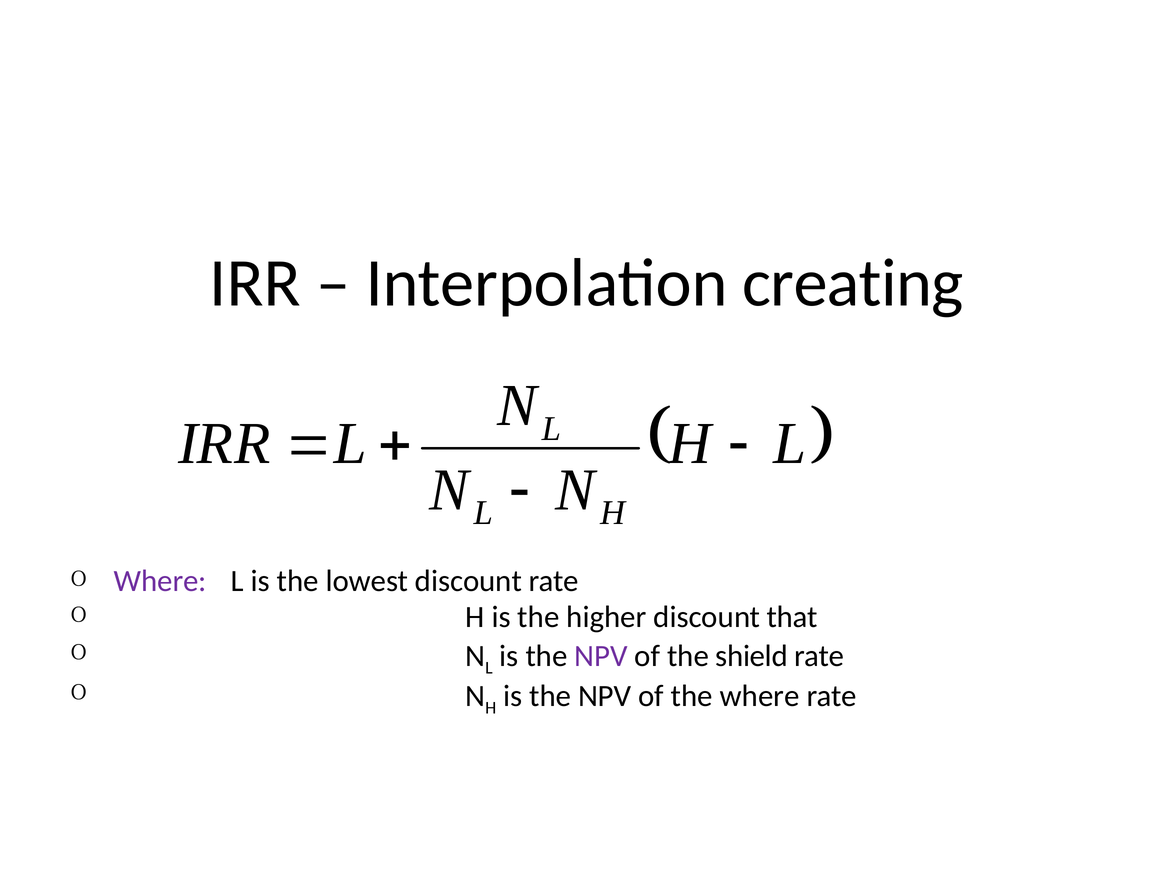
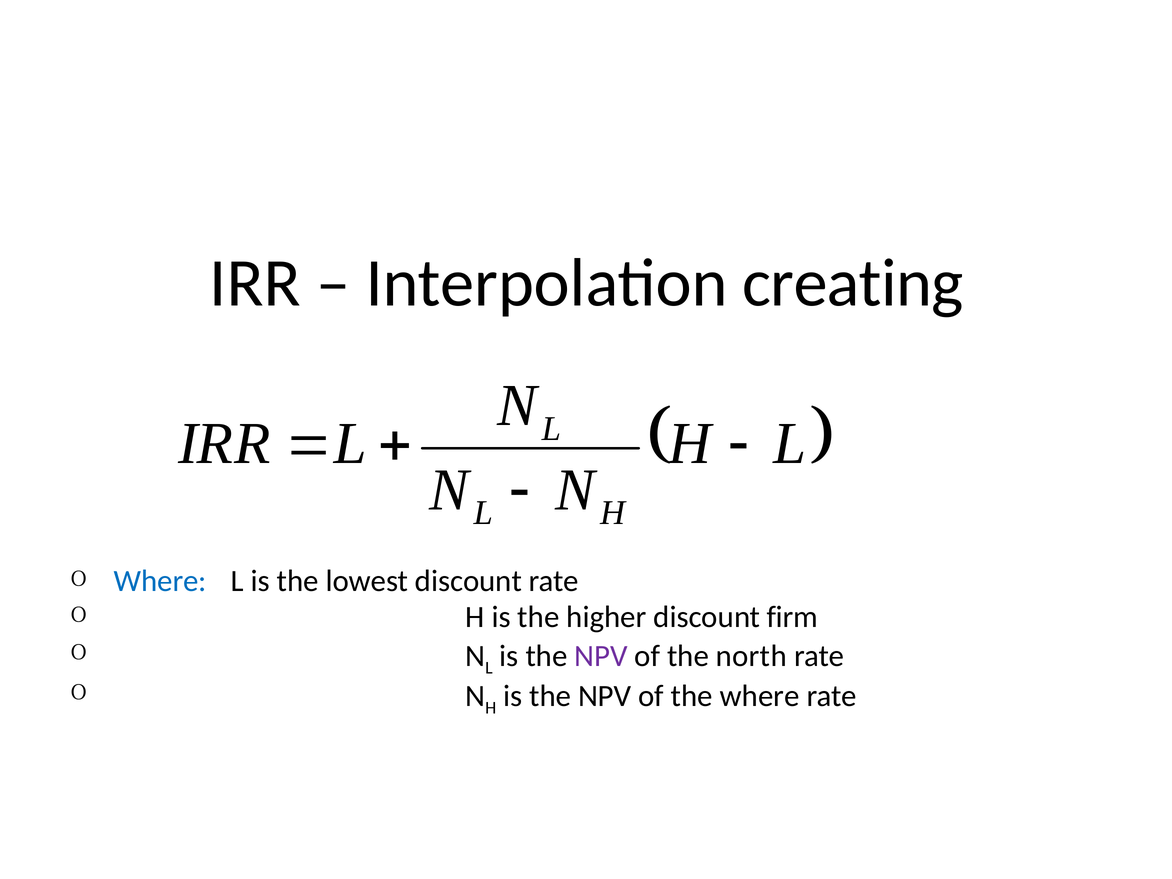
Where colour: purple -> blue (160, 581)
that: that -> firm (792, 617)
shield: shield -> north (751, 656)
